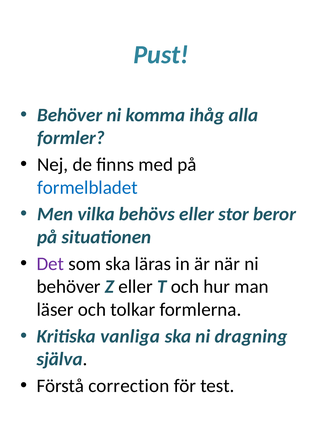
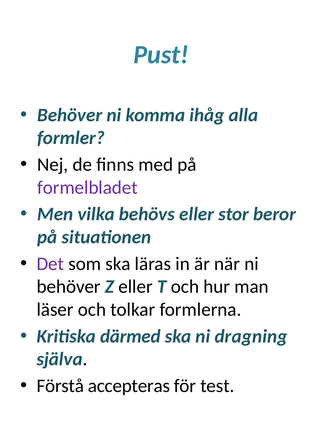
formelbladet colour: blue -> purple (87, 188)
vanliga: vanliga -> därmed (130, 337)
correction: correction -> accepteras (129, 386)
